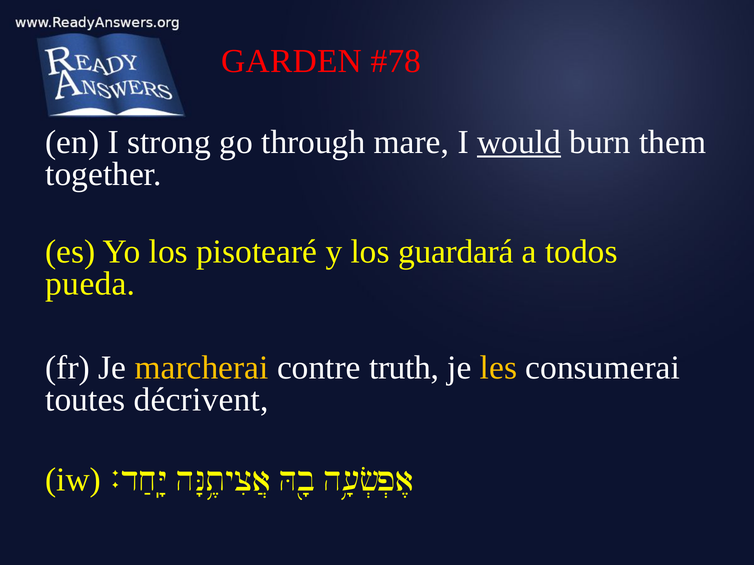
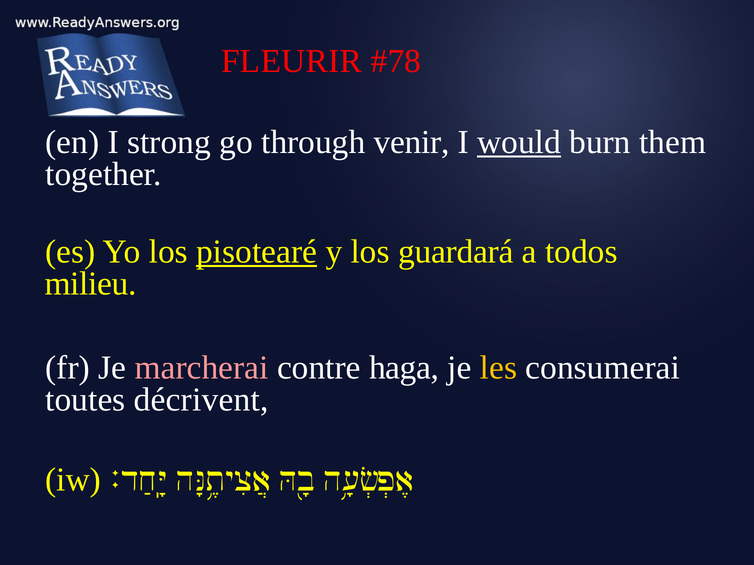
GARDEN: GARDEN -> FLEURIR (292, 61)
mare: mare -> venir (412, 142)
pisotearé underline: none -> present (257, 252)
pueda: pueda -> milieu (91, 284)
marcherai colour: yellow -> pink (202, 368)
truth: truth -> haga (404, 368)
